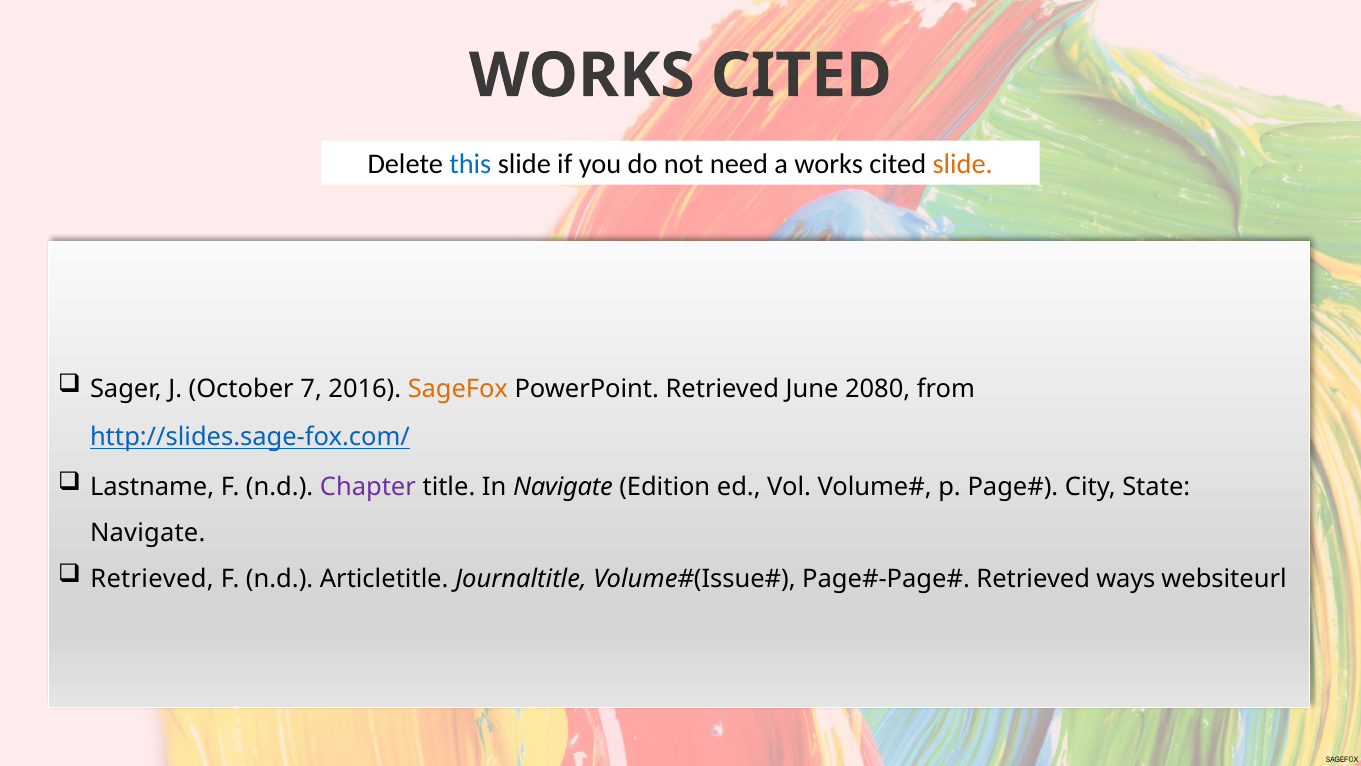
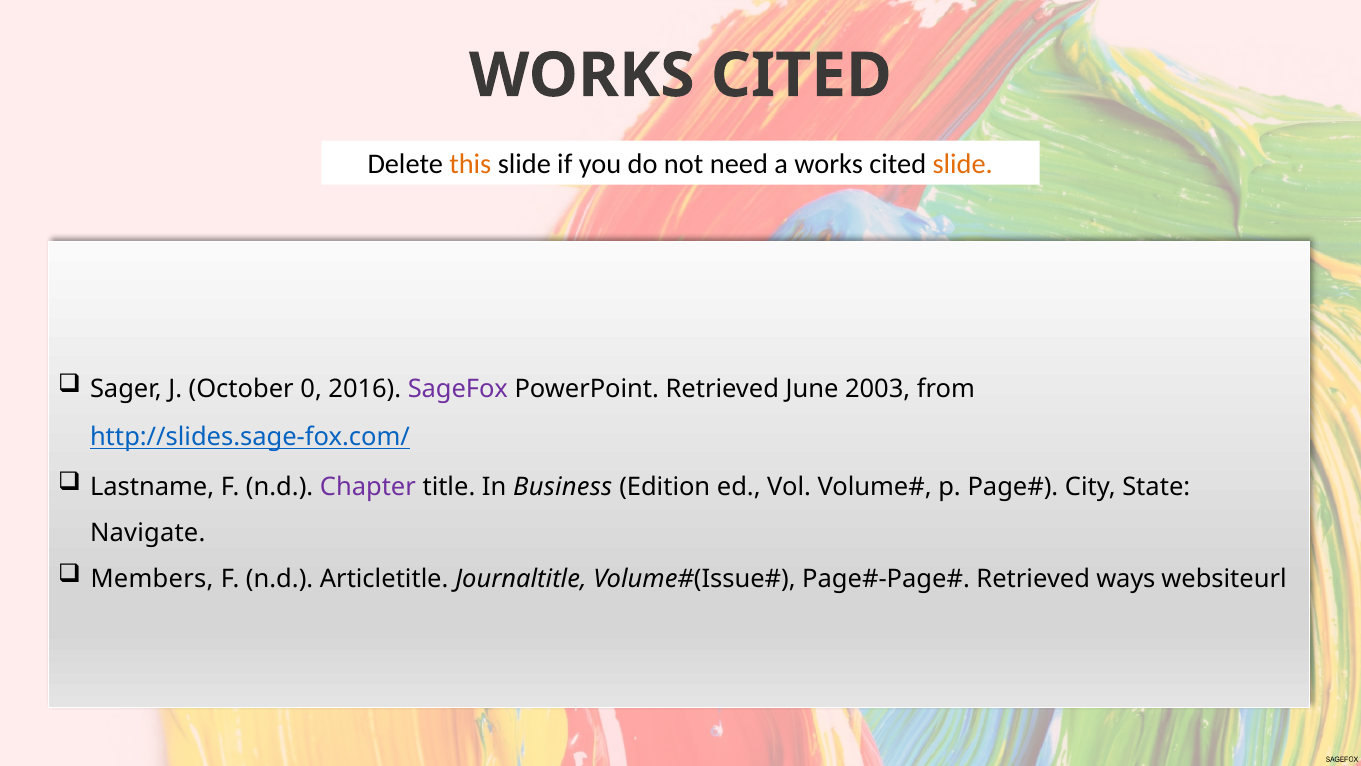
this colour: blue -> orange (470, 165)
7: 7 -> 0 (311, 388)
SageFox colour: orange -> purple (458, 388)
2080: 2080 -> 2003 (878, 388)
In Navigate: Navigate -> Business (563, 486)
Retrieved: Retrieved -> Members (152, 578)
